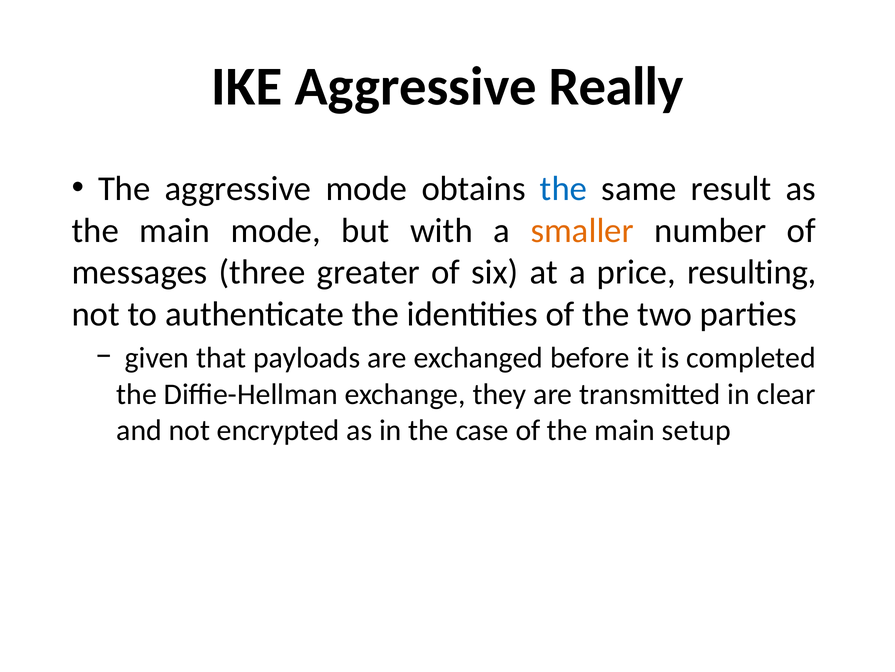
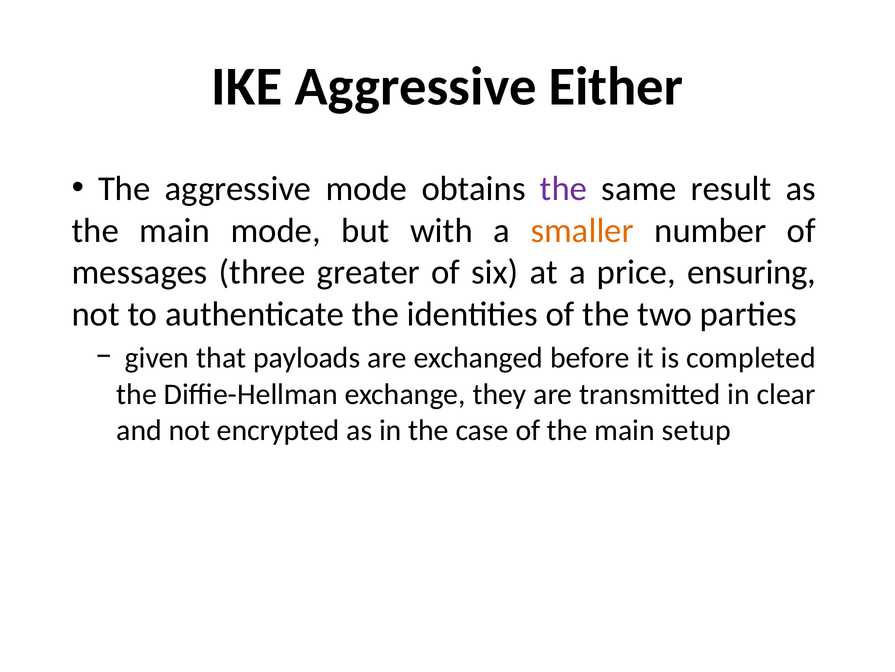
Really: Really -> Either (616, 87)
the colour: blue -> purple (563, 189)
resulting: resulting -> ensuring (752, 272)
